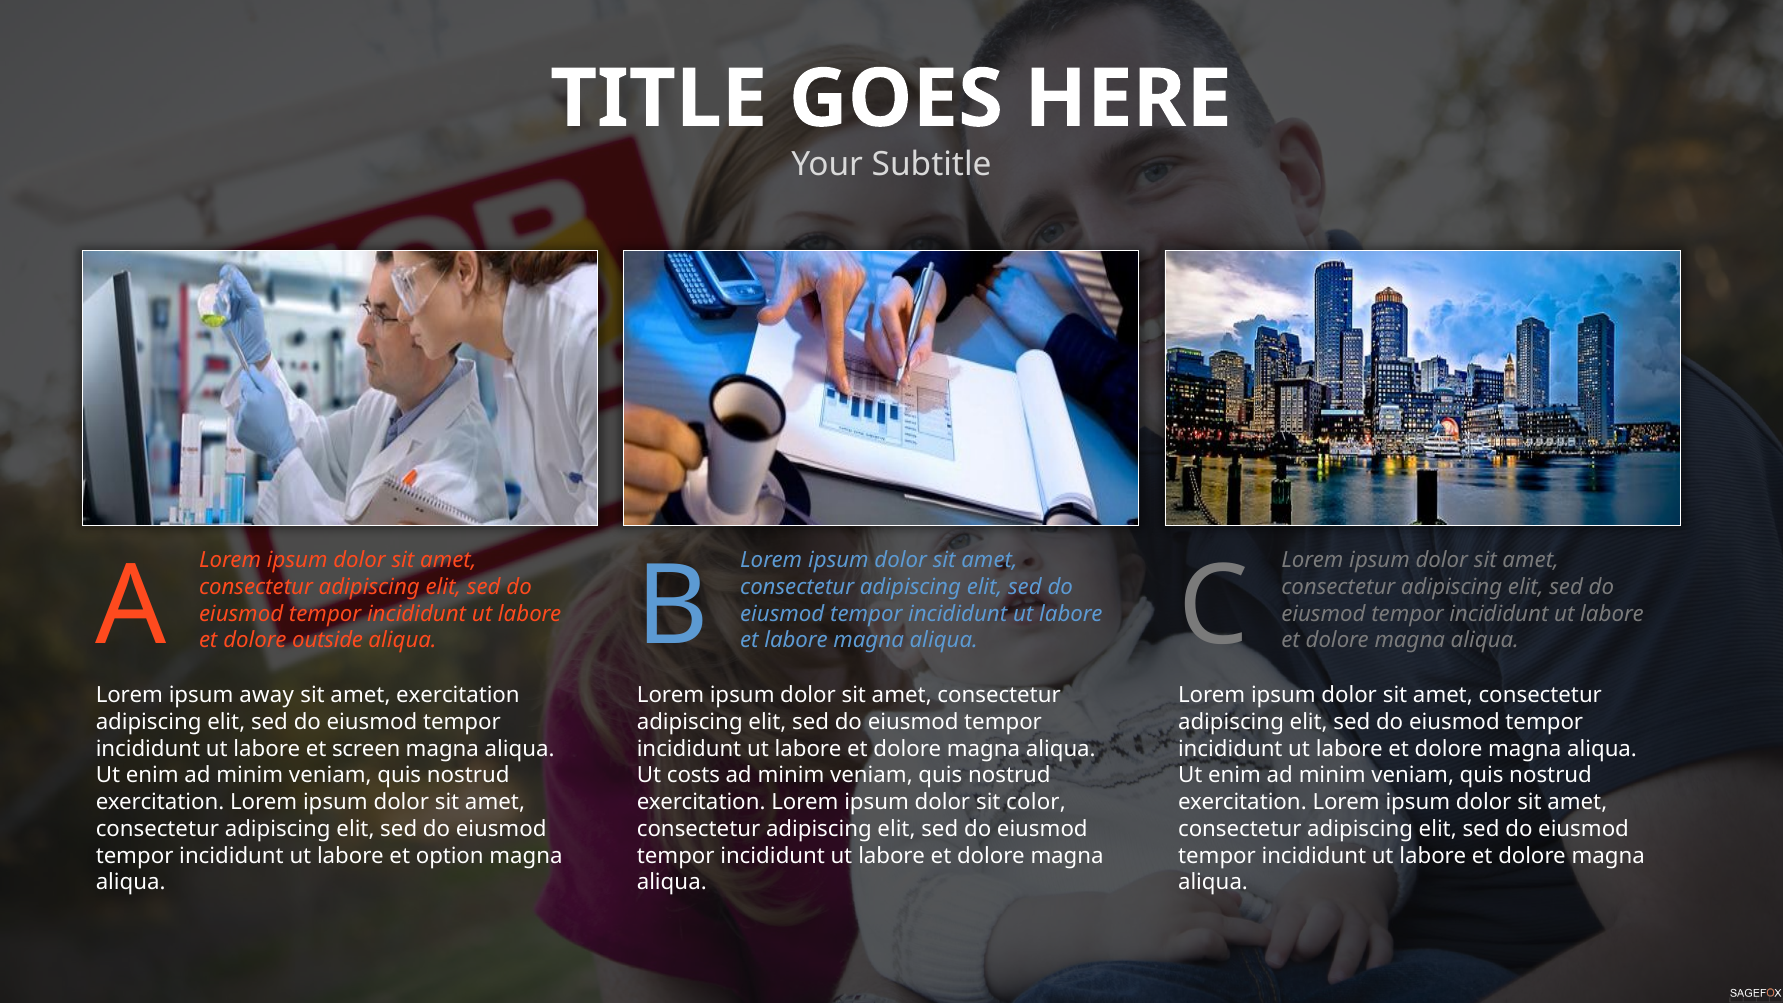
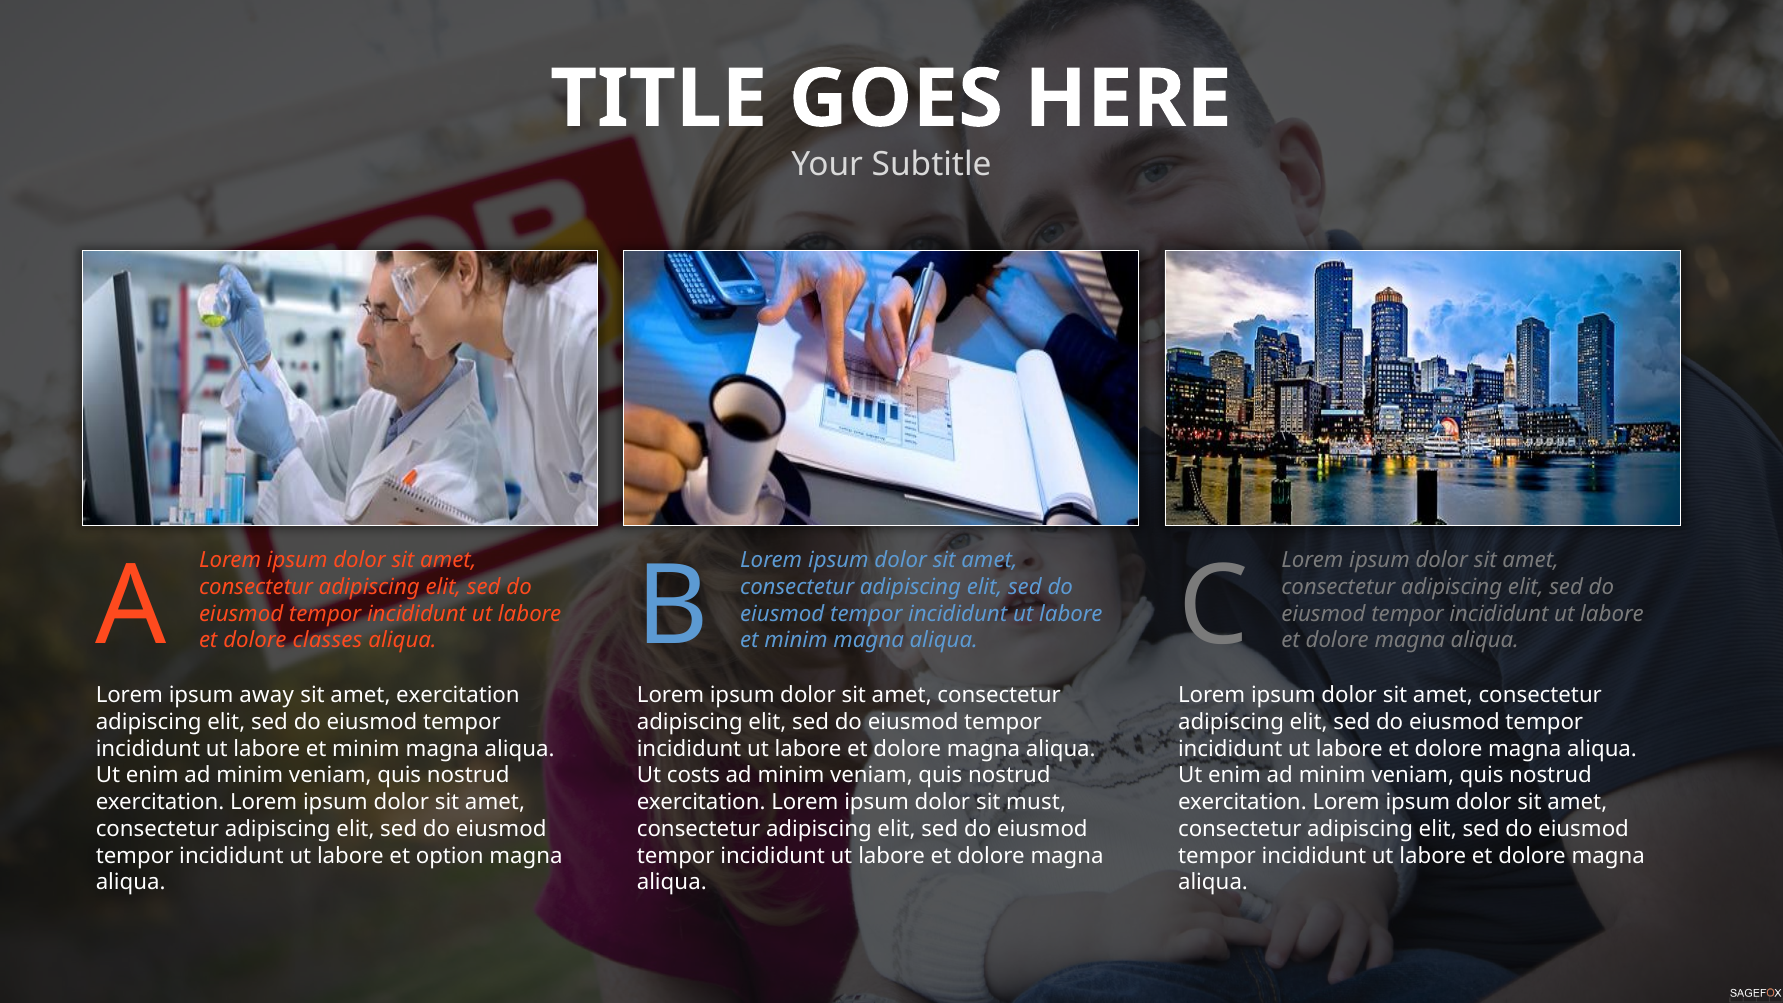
outside: outside -> classes (327, 641)
labore: labore -> minim (796, 641)
screen: screen -> minim (366, 749)
color: color -> must (1036, 802)
